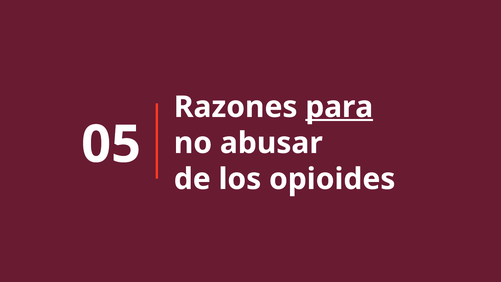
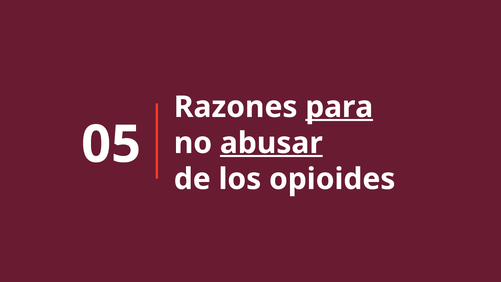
abusar underline: none -> present (271, 143)
